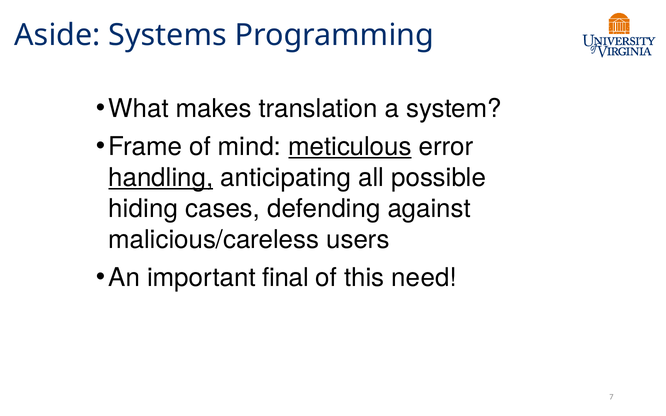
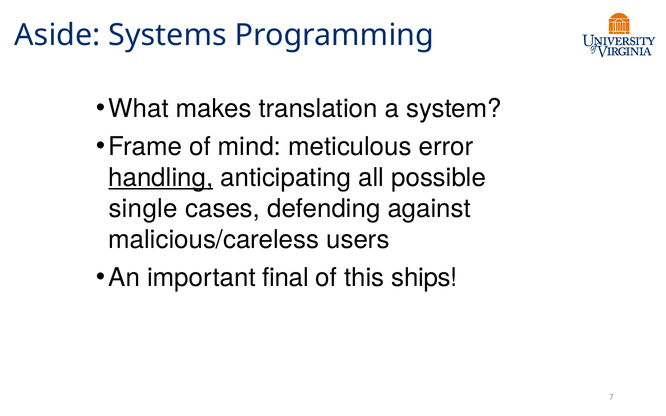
meticulous underline: present -> none (350, 147)
hiding: hiding -> single (143, 209)
need: need -> ships (425, 278)
